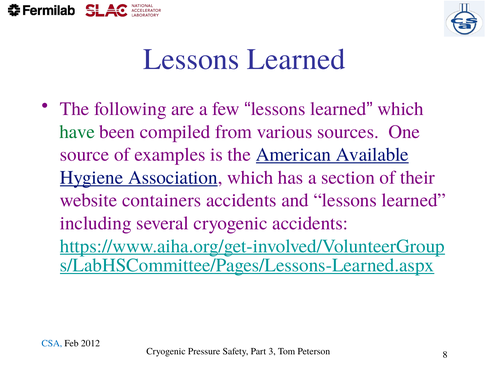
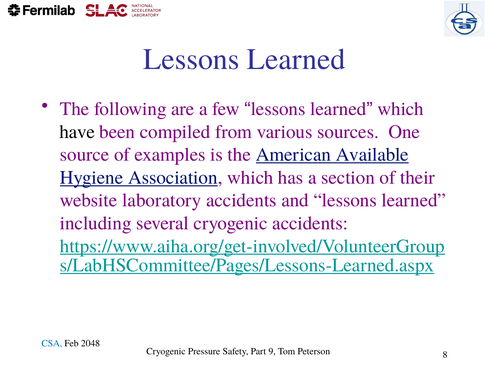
have colour: green -> black (77, 132)
containers: containers -> laboratory (162, 200)
2012: 2012 -> 2048 (90, 343)
3: 3 -> 9 (272, 351)
